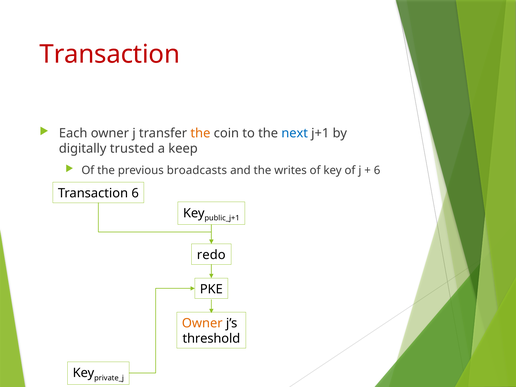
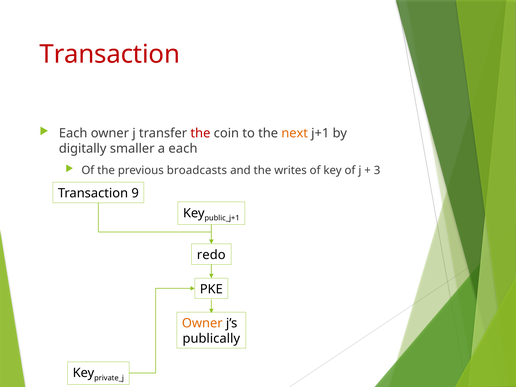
the colour: orange -> red (200, 133)
next colour: blue -> orange (295, 133)
trusted: trusted -> smaller (132, 149)
a keep: keep -> each (183, 149)
6: 6 -> 3 (377, 170)
Transaction 6: 6 -> 9 (135, 193)
threshold: threshold -> publically (211, 339)
